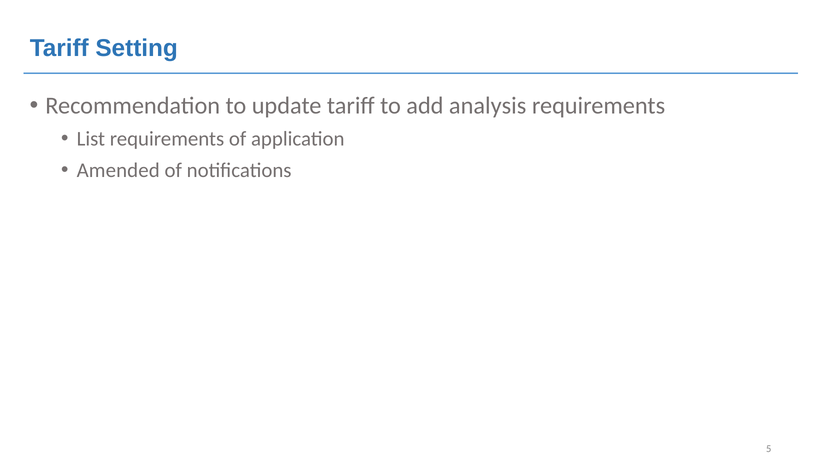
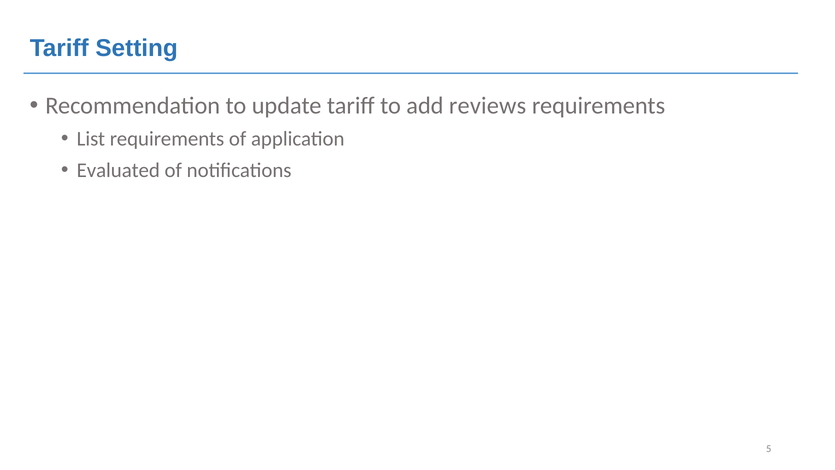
analysis: analysis -> reviews (488, 106)
Amended: Amended -> Evaluated (118, 170)
